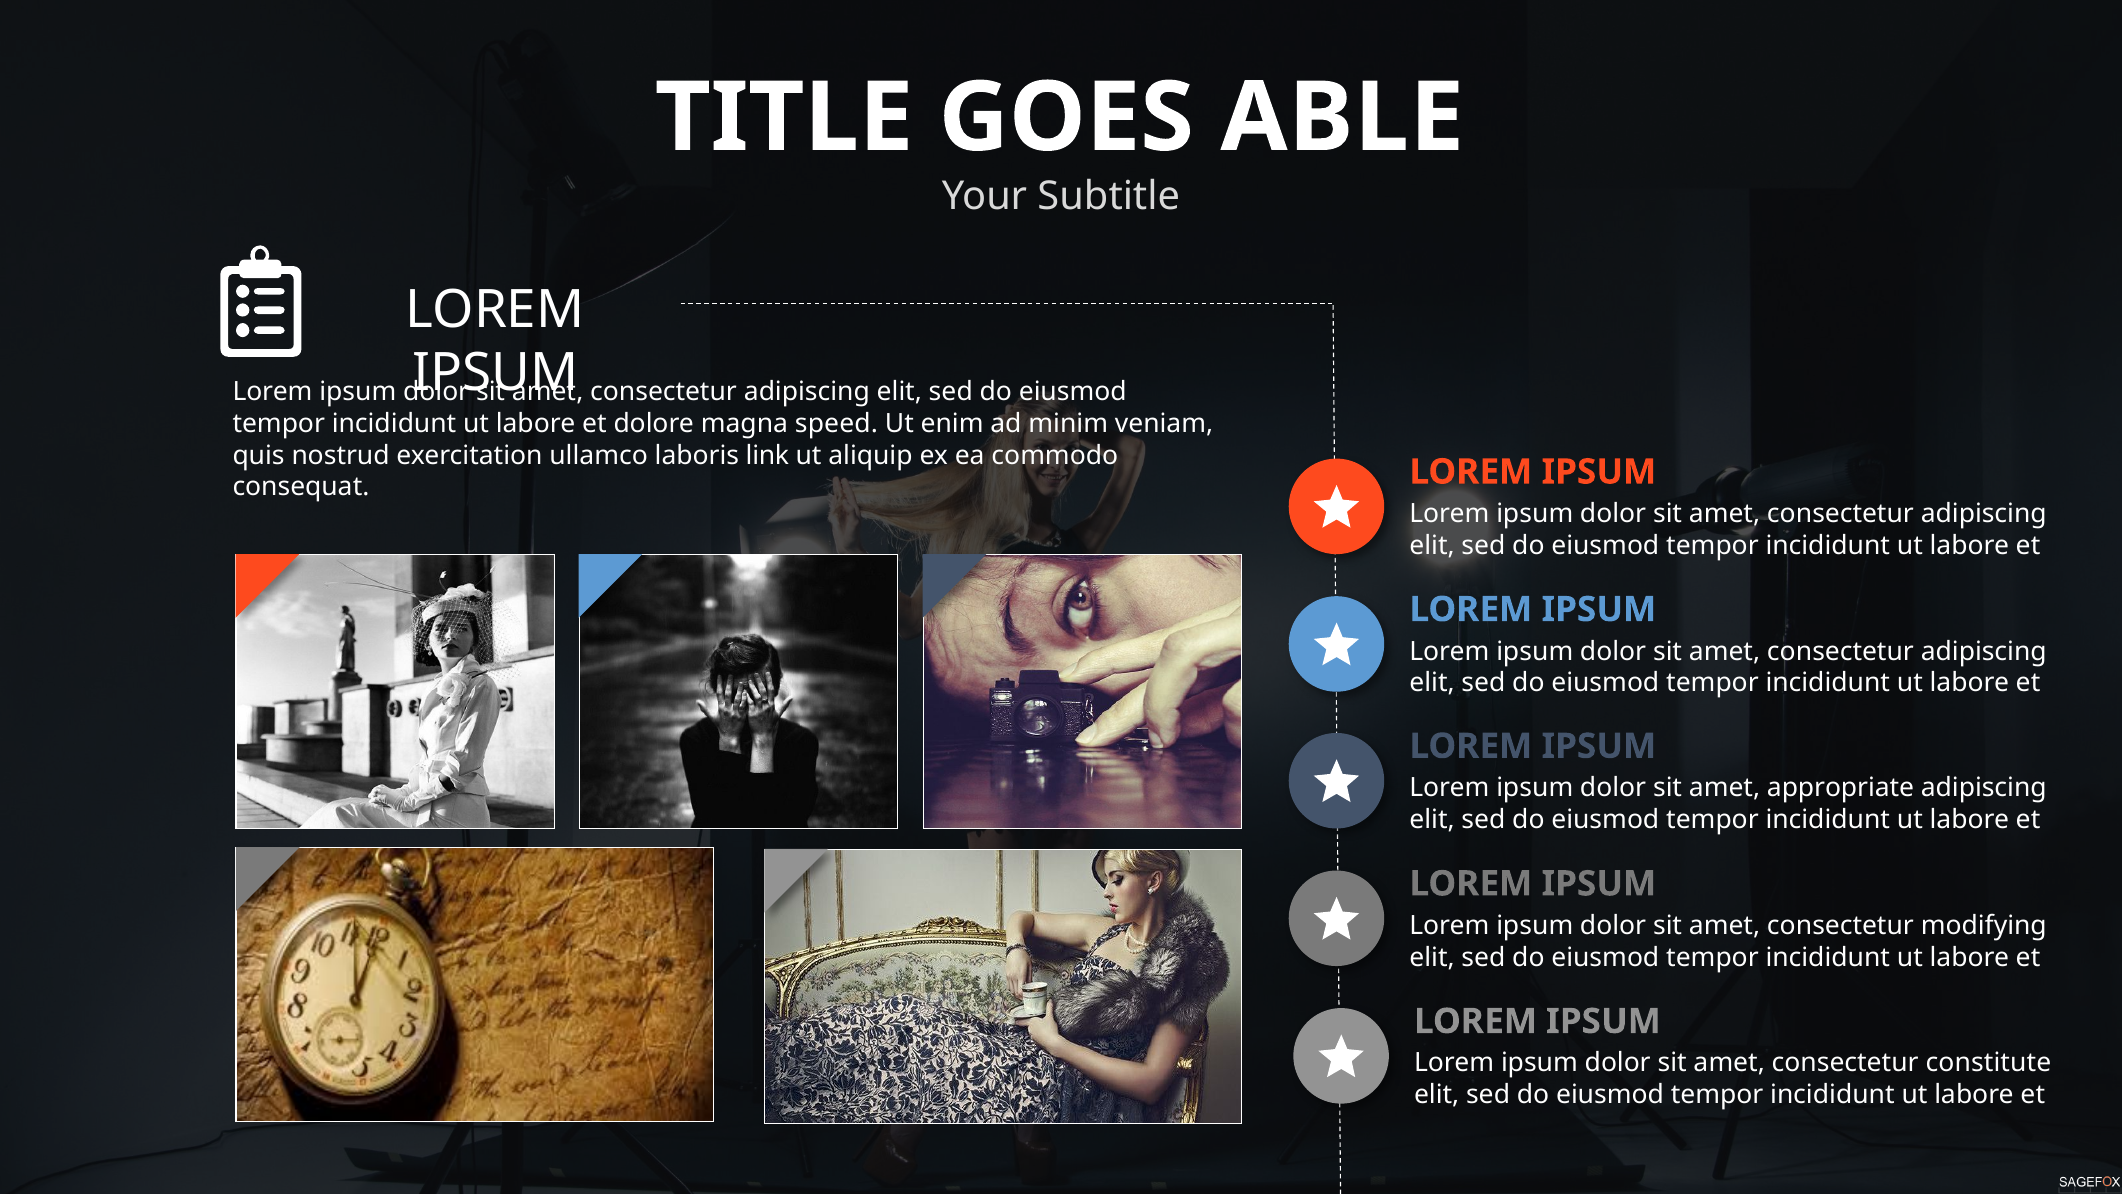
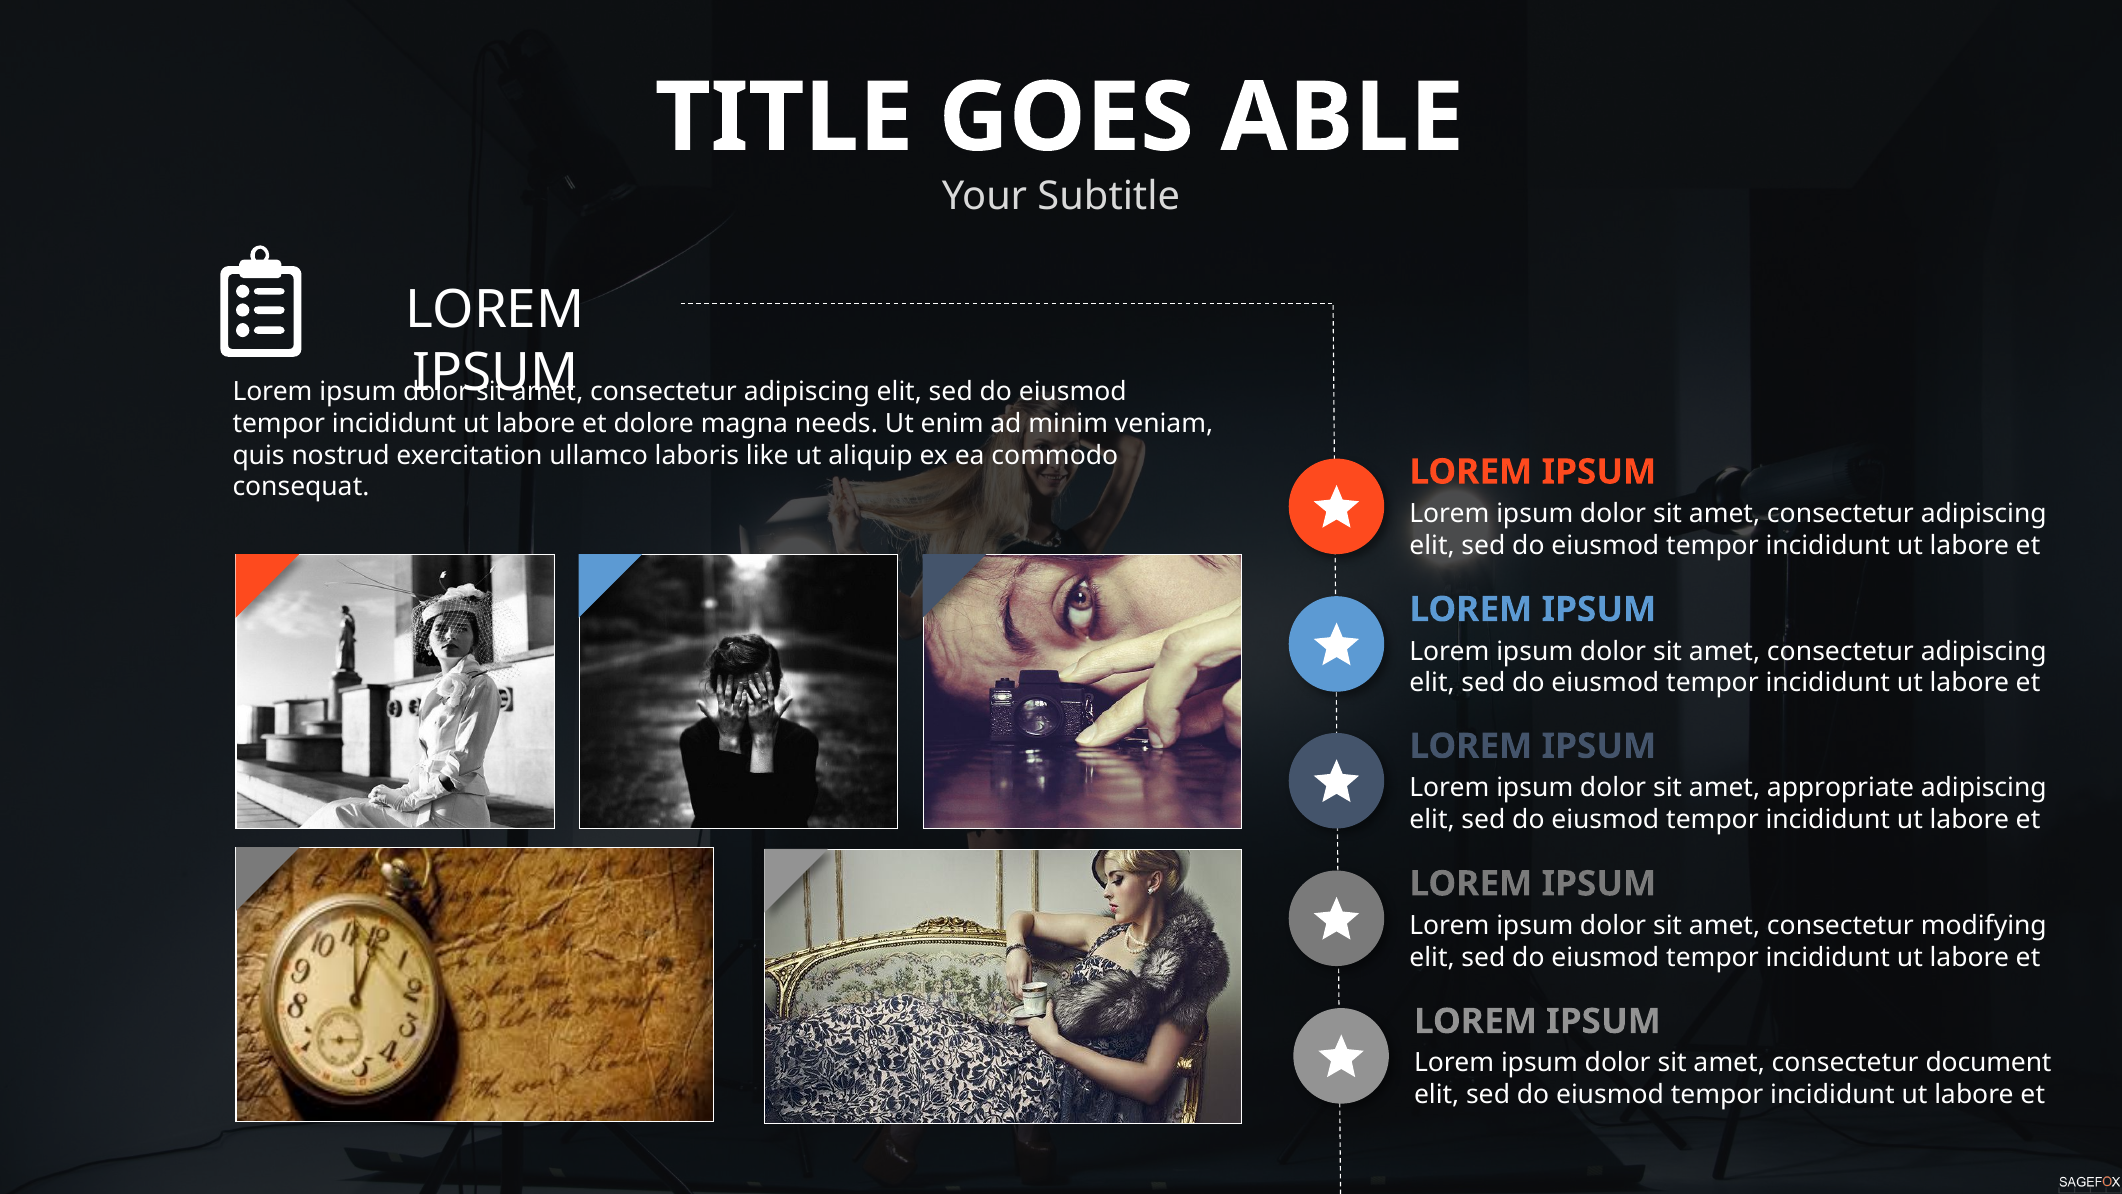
speed: speed -> needs (836, 423)
link: link -> like (767, 455)
constitute: constitute -> document (1989, 1063)
